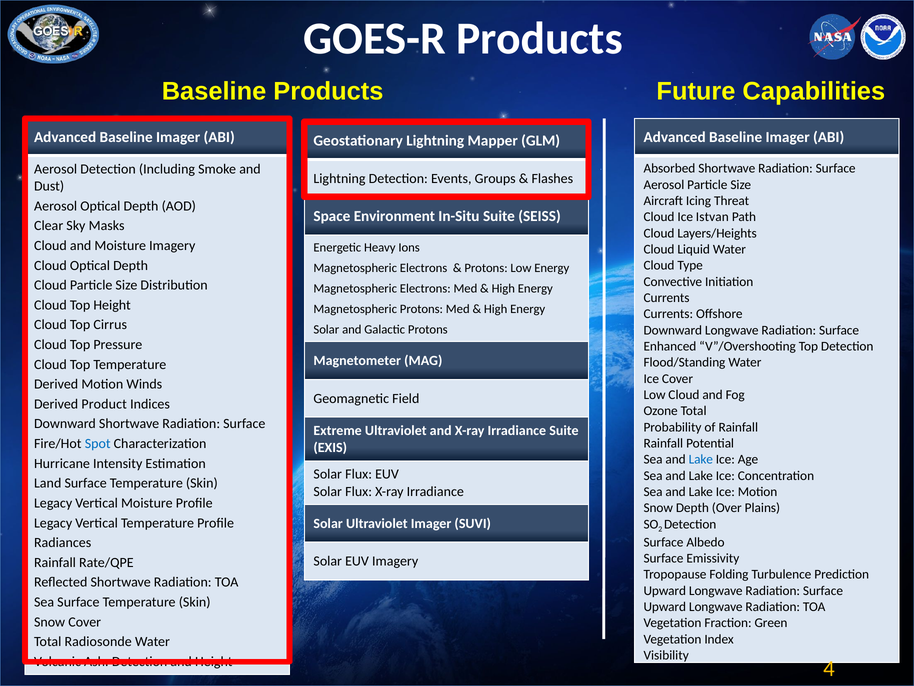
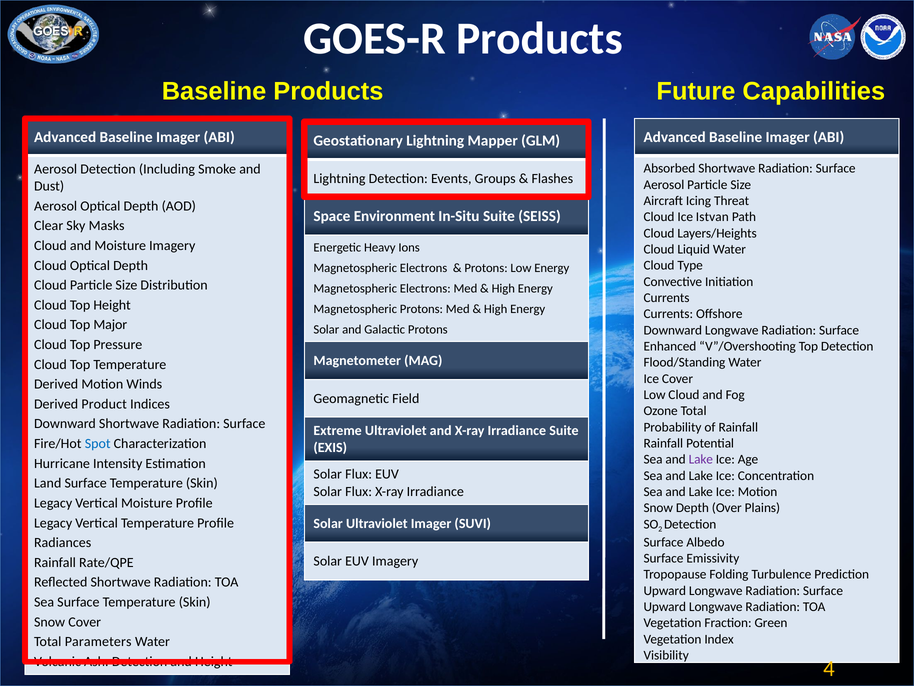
Cirrus: Cirrus -> Major (110, 325)
Lake colour: blue -> purple (701, 459)
Radiosonde: Radiosonde -> Parameters (98, 641)
